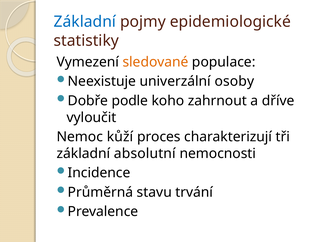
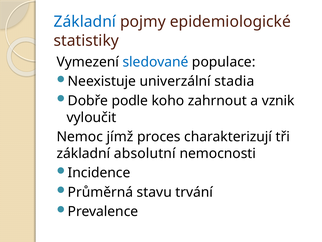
sledované colour: orange -> blue (156, 62)
osoby: osoby -> stadia (234, 81)
dříve: dříve -> vznik (278, 101)
kůží: kůží -> jímž (120, 137)
